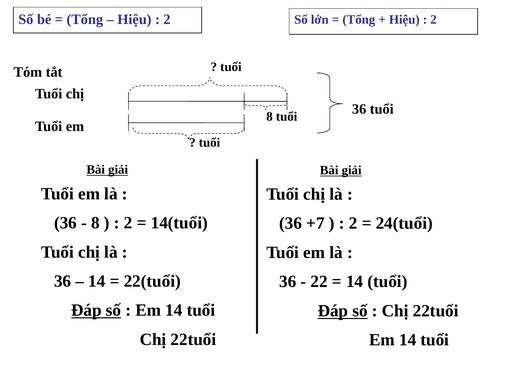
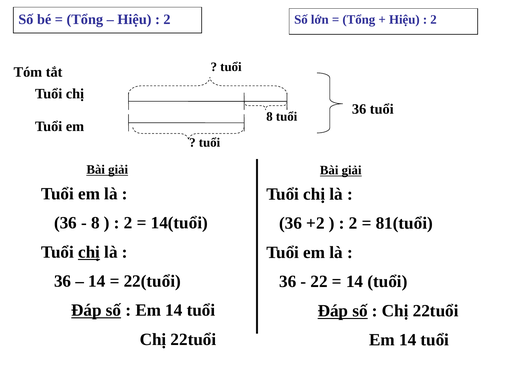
+7: +7 -> +2 (315, 223)
24(tuổi: 24(tuổi -> 81(tuổi (404, 223)
chị underline: none -> present (89, 252)
